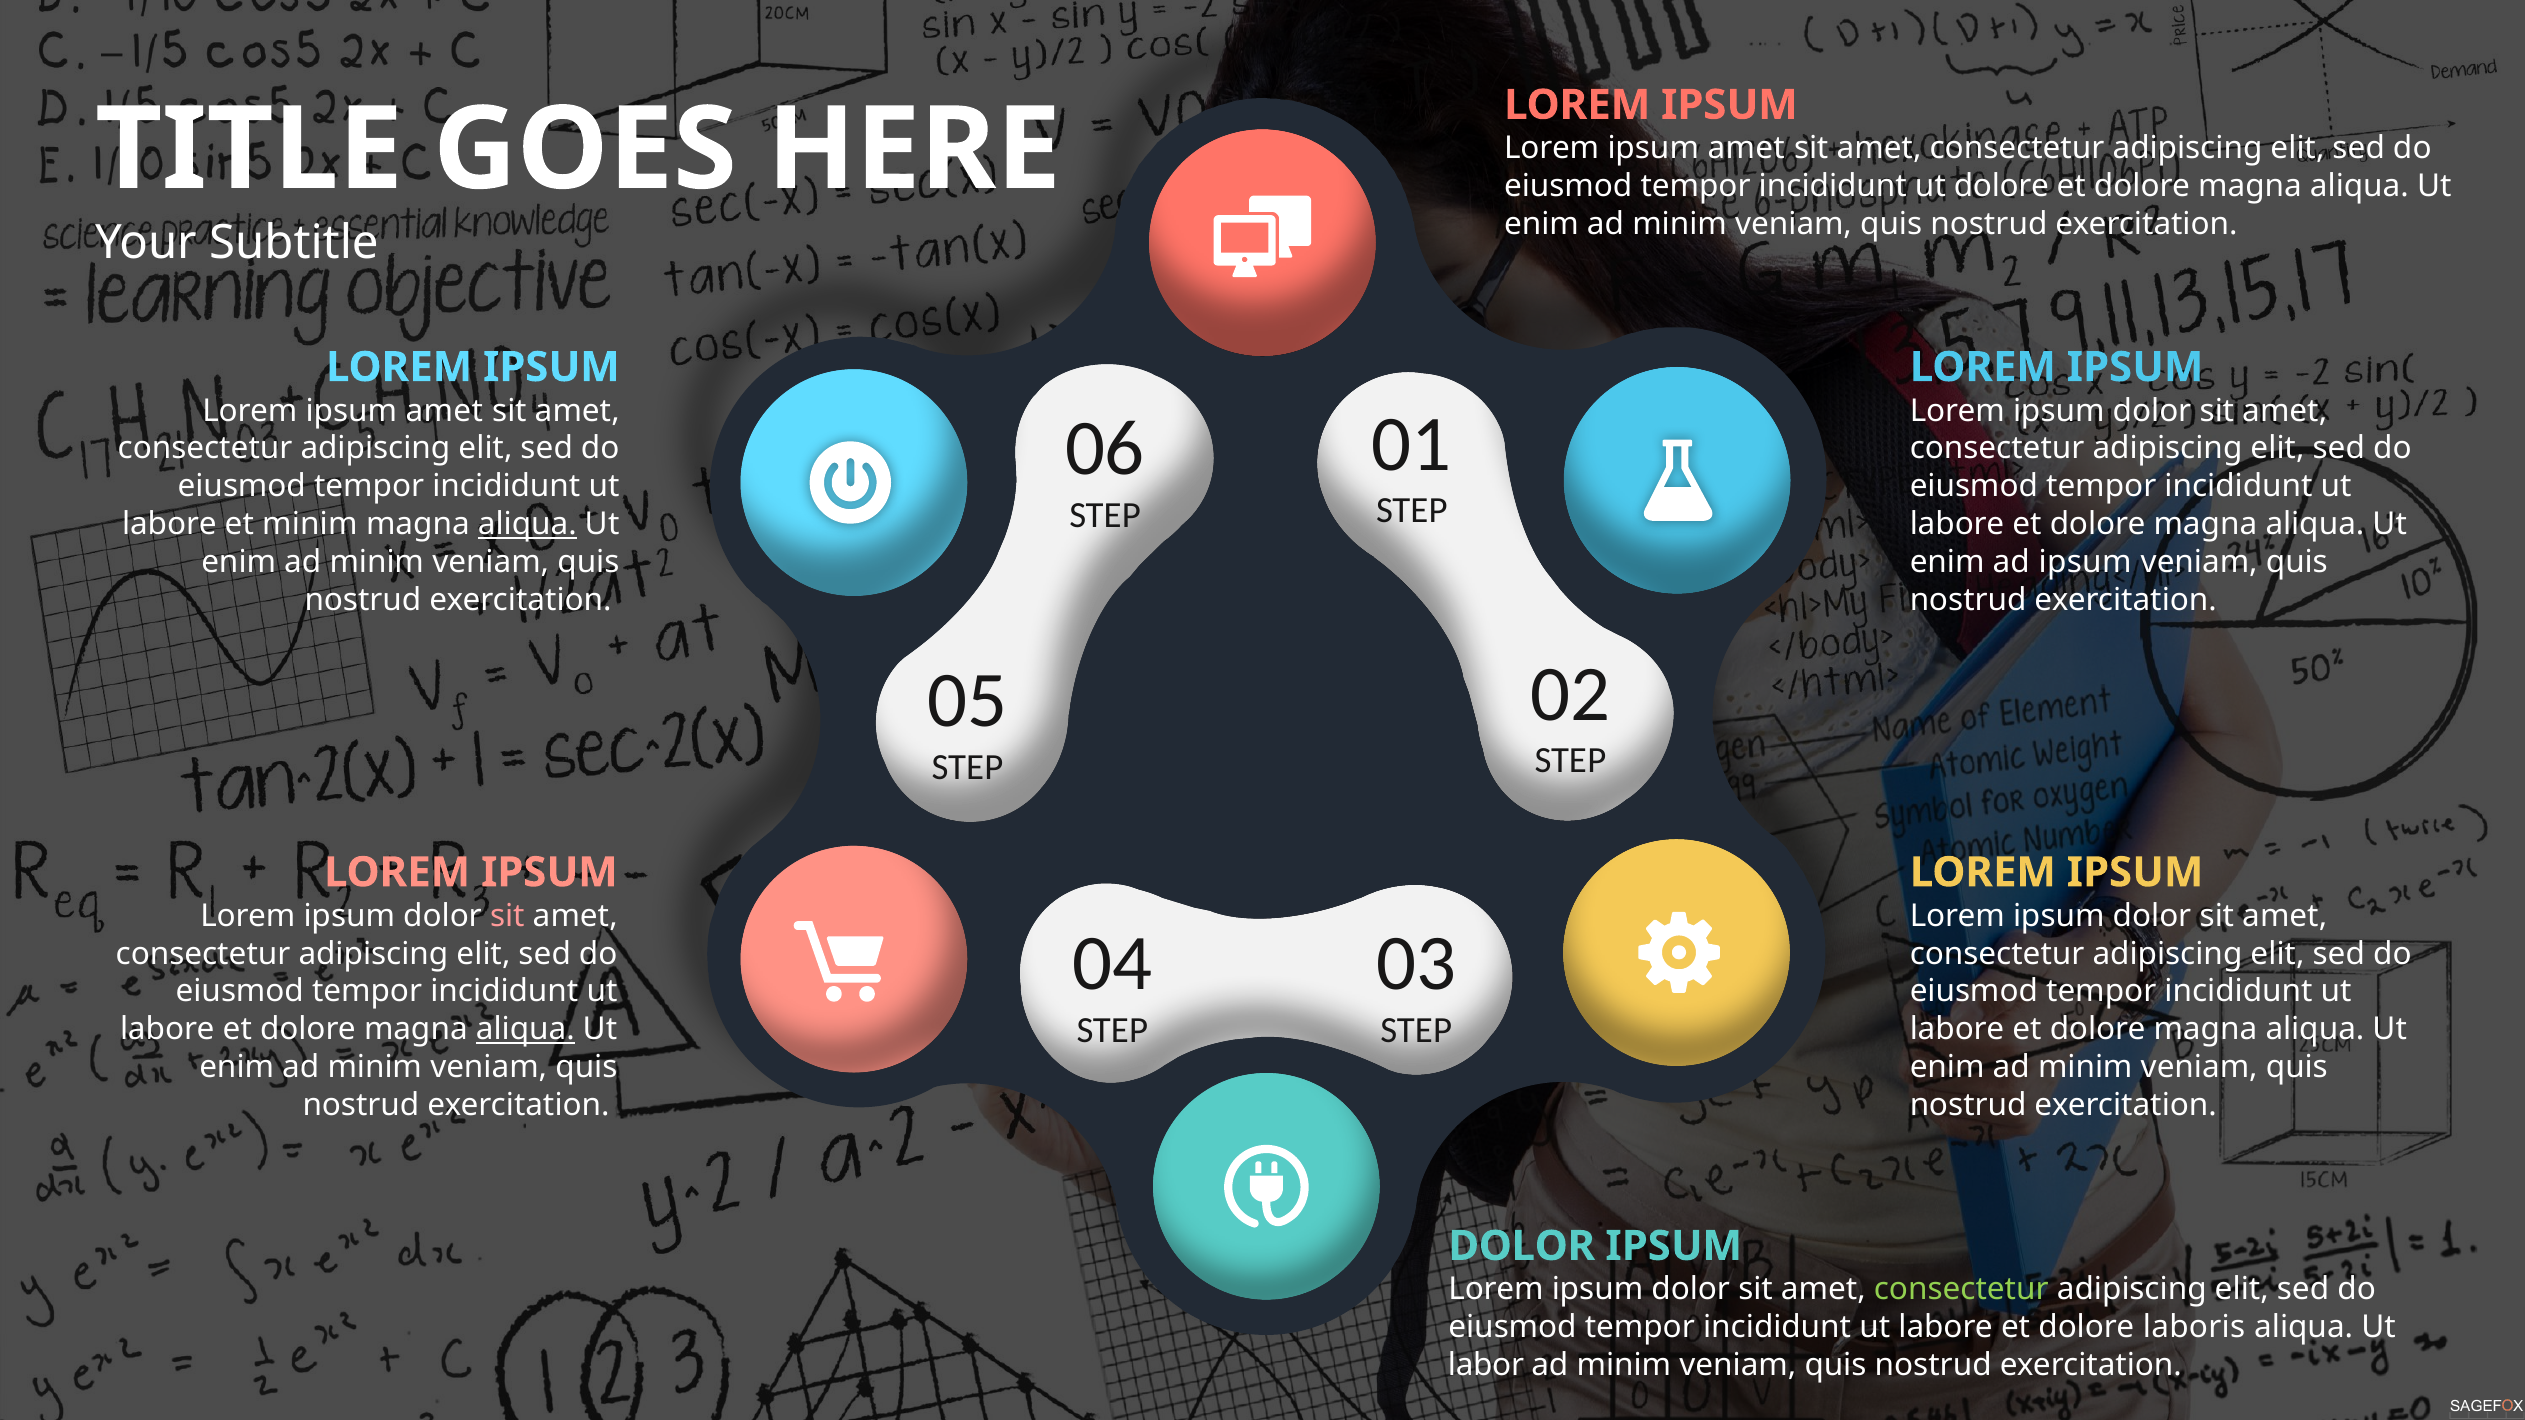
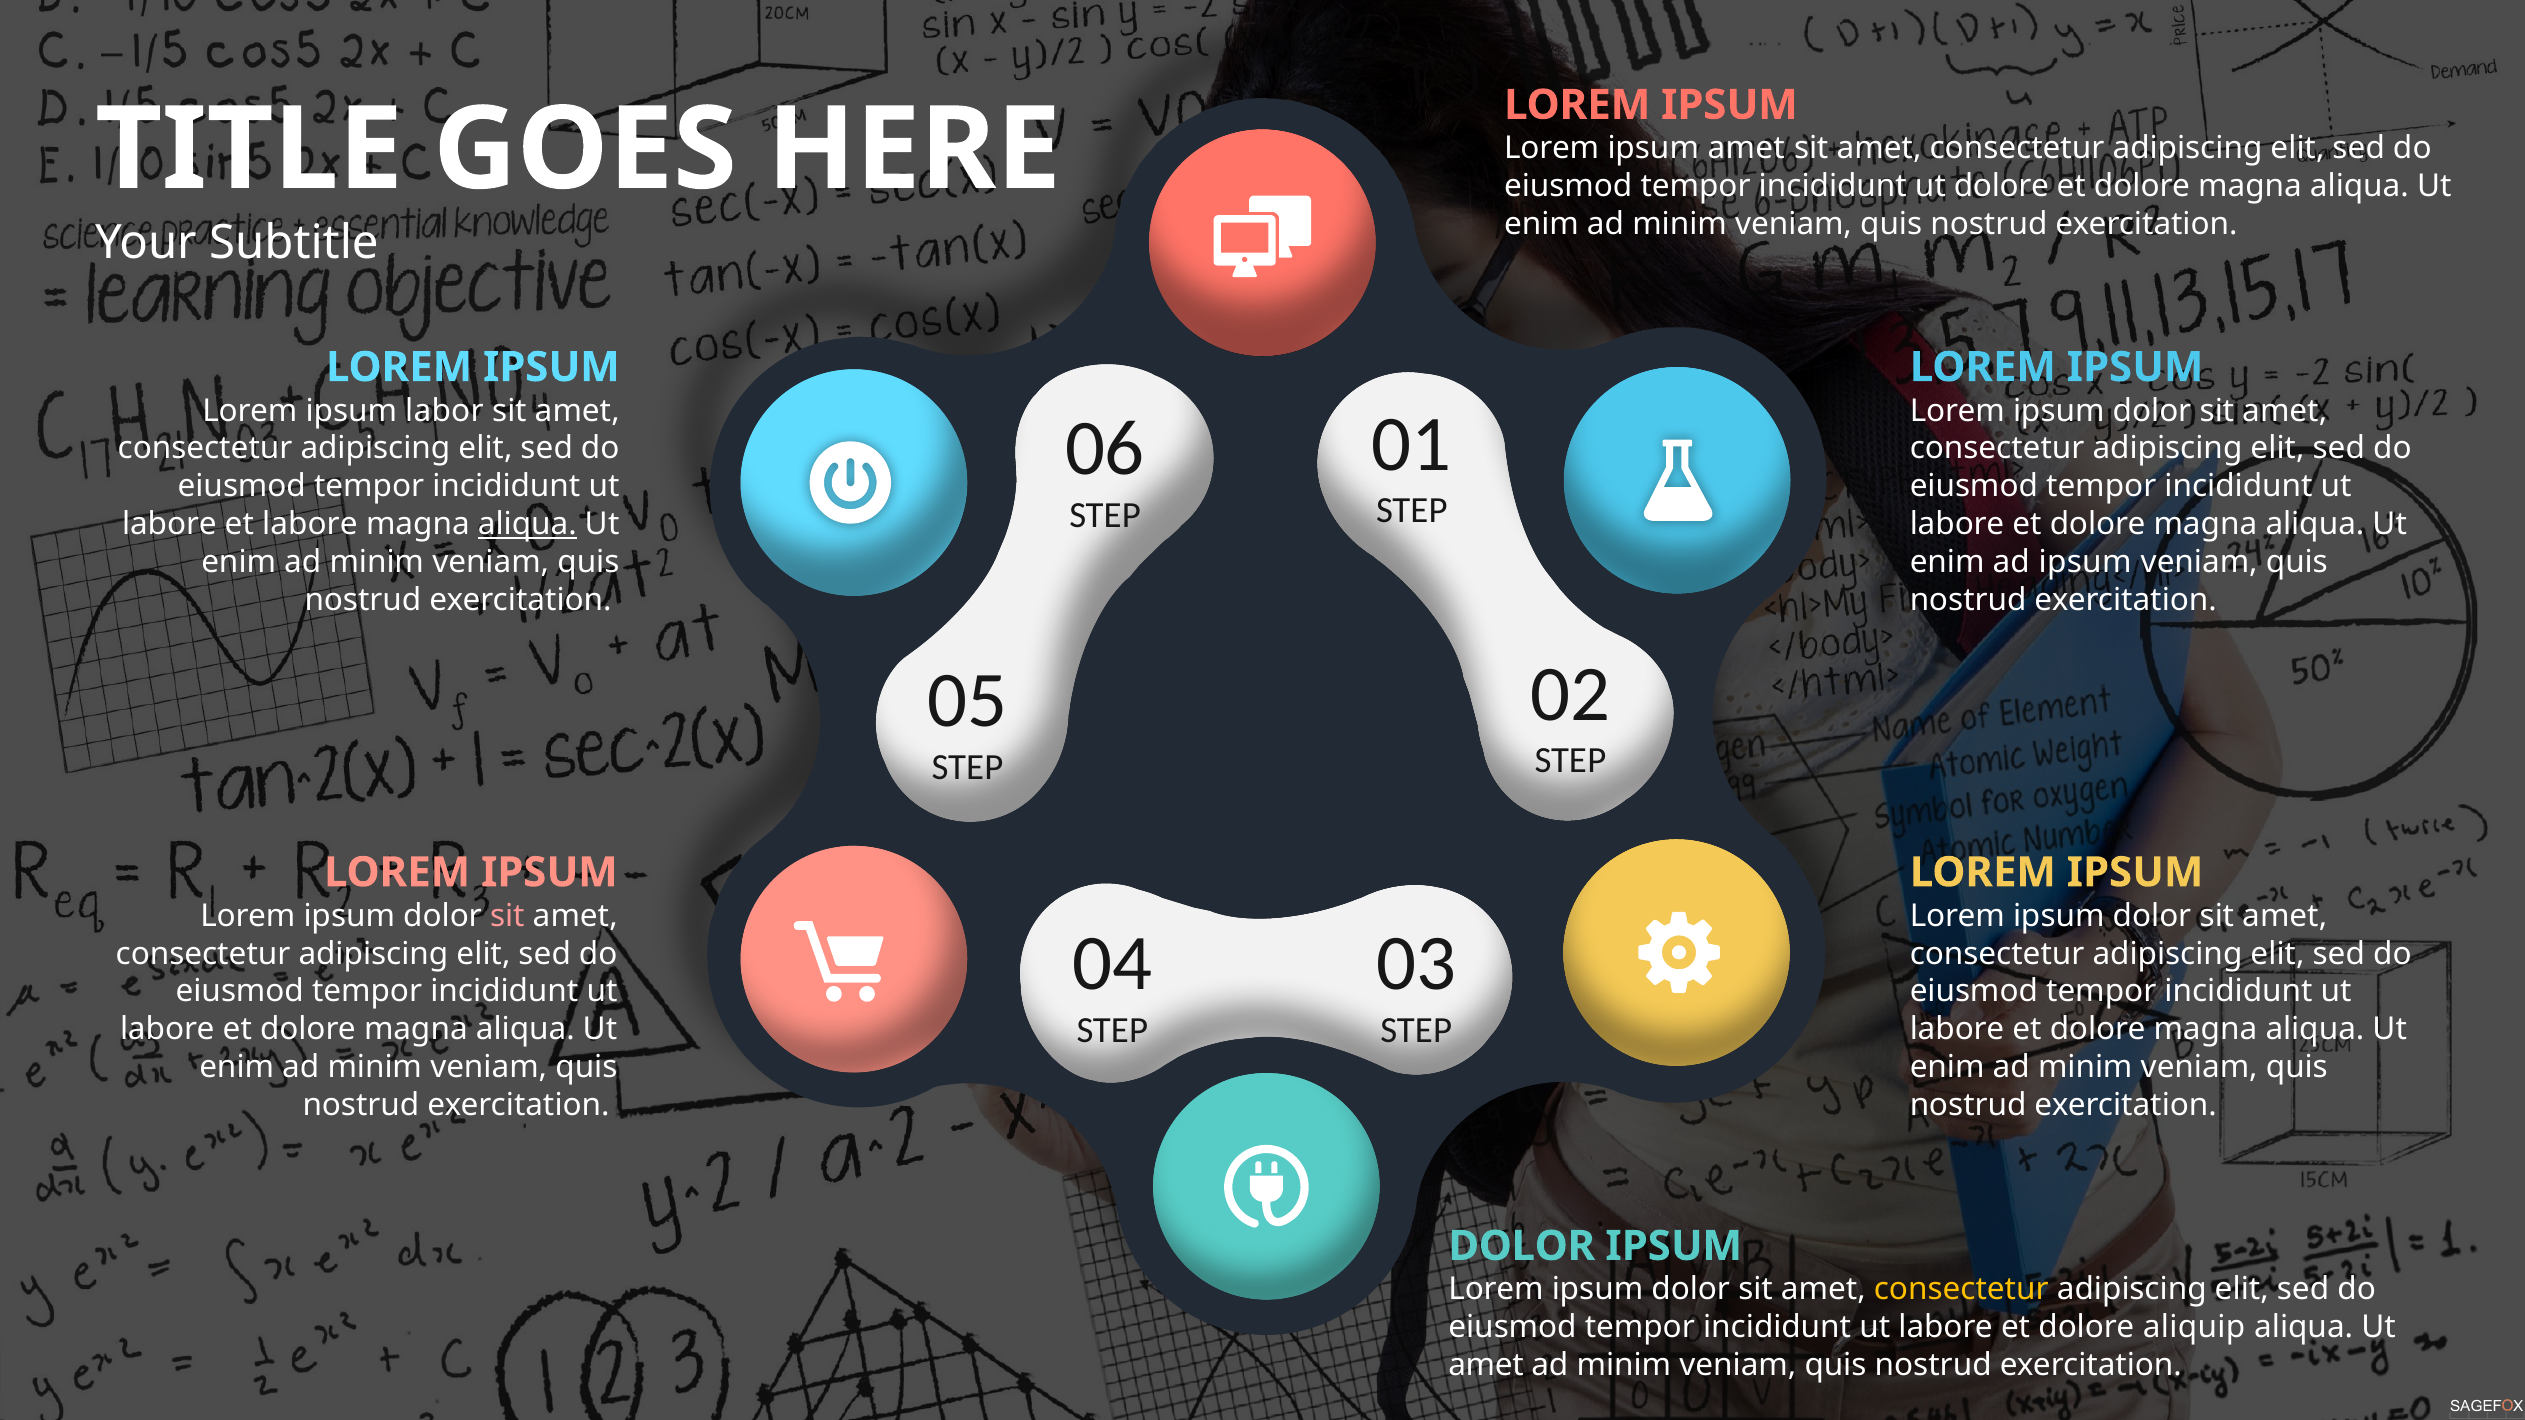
amet: amet -> labor (444, 411)
et minim: minim -> labore (310, 524)
aliqua underline: present -> none (525, 1030)
consectetur colour: light green -> yellow (1961, 1290)
laboris: laboris -> aliquip (2194, 1328)
labor: labor -> amet (1486, 1366)
